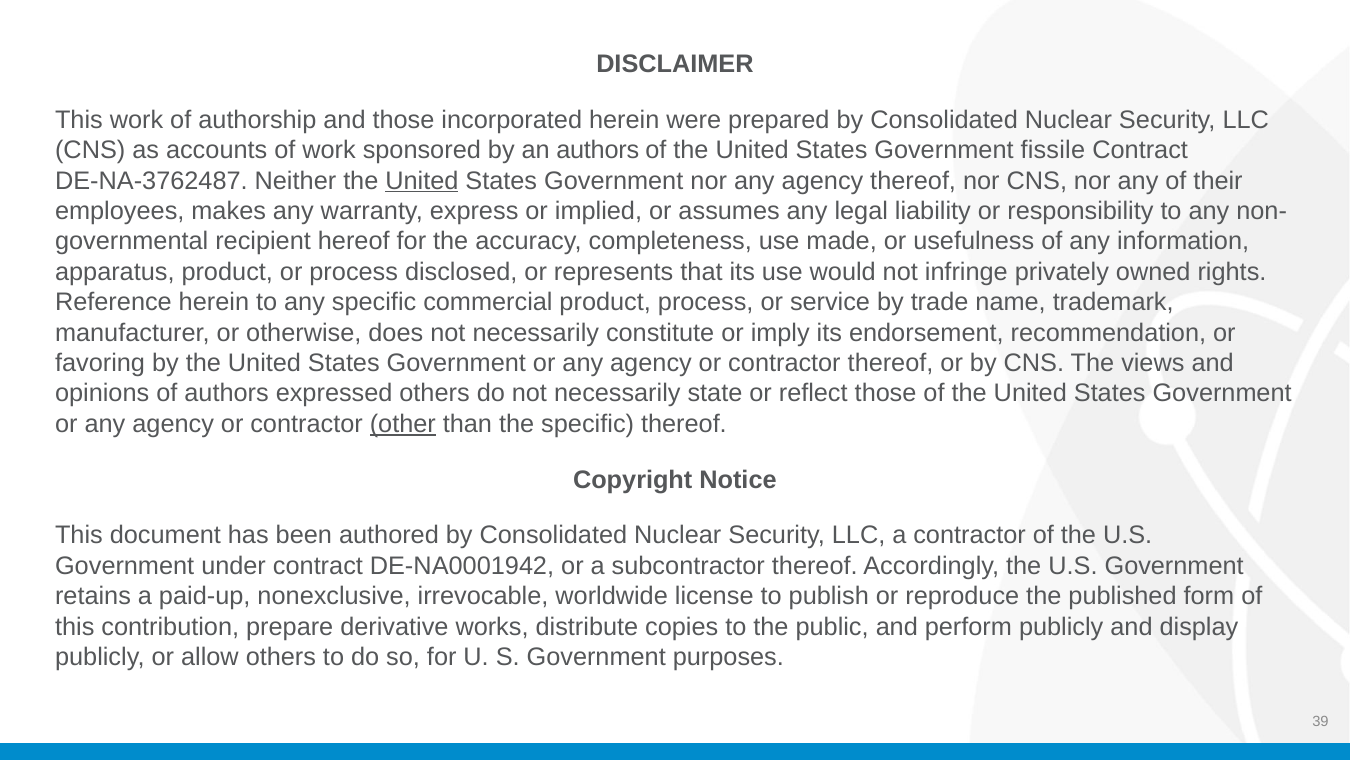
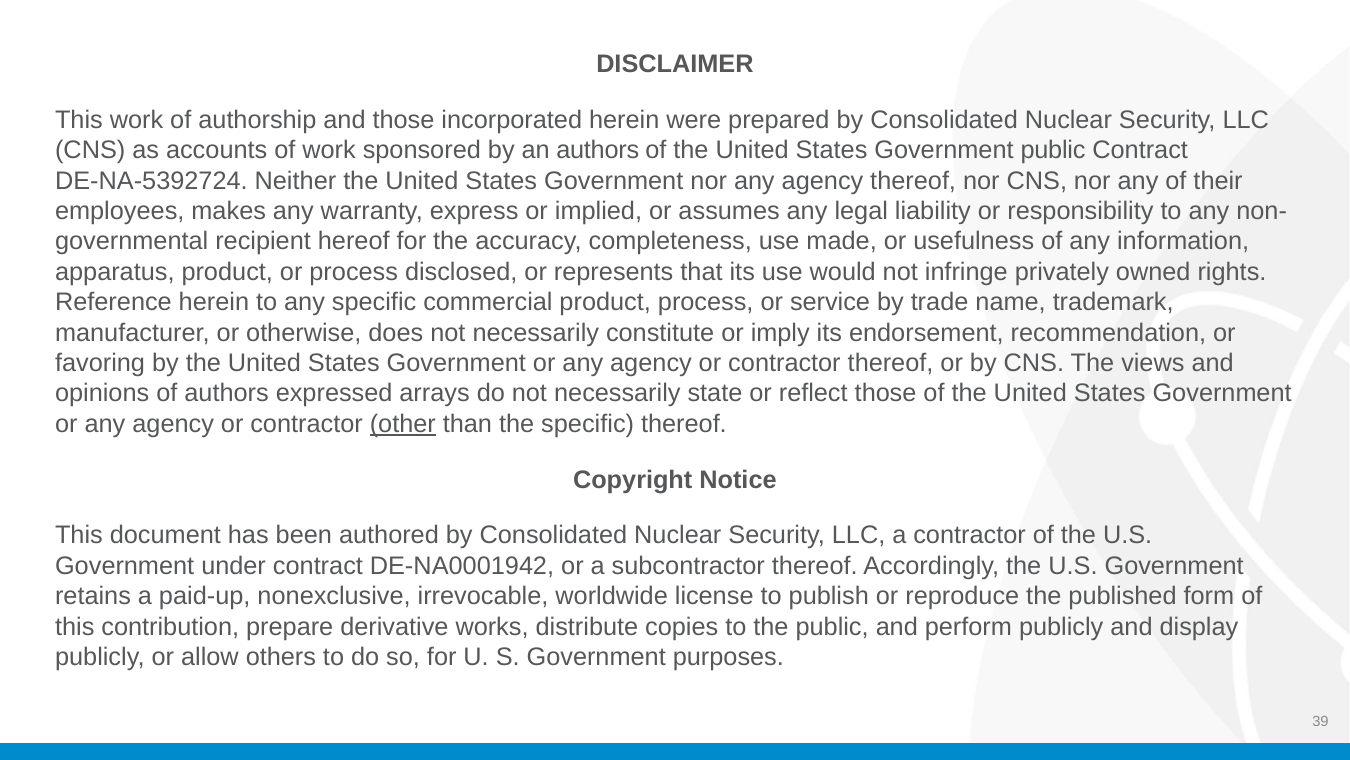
Government fissile: fissile -> public (1053, 150)
DE‑NA‑3762487: DE‑NA‑3762487 -> DE‑NA‑5392724 (151, 181)
United underline: present -> none (422, 181)
expressed others: others -> arrays (435, 393)
